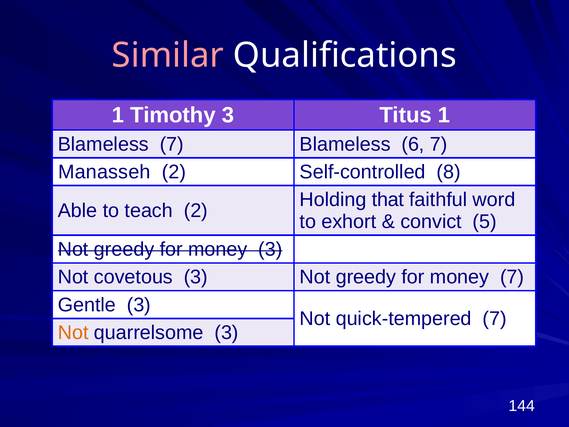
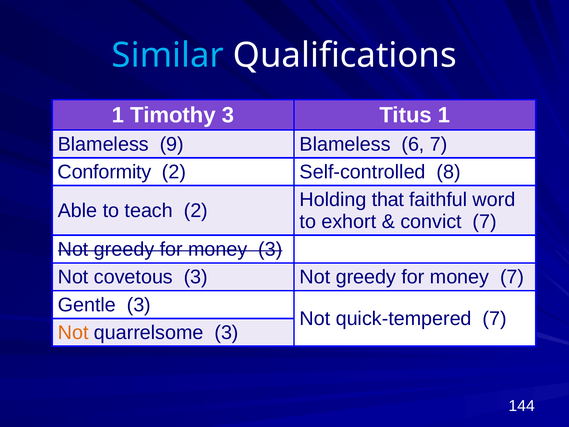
Similar colour: pink -> light blue (168, 55)
Blameless 7: 7 -> 9 (172, 144)
Manasseh: Manasseh -> Conformity (105, 172)
convict 5: 5 -> 7 (485, 222)
